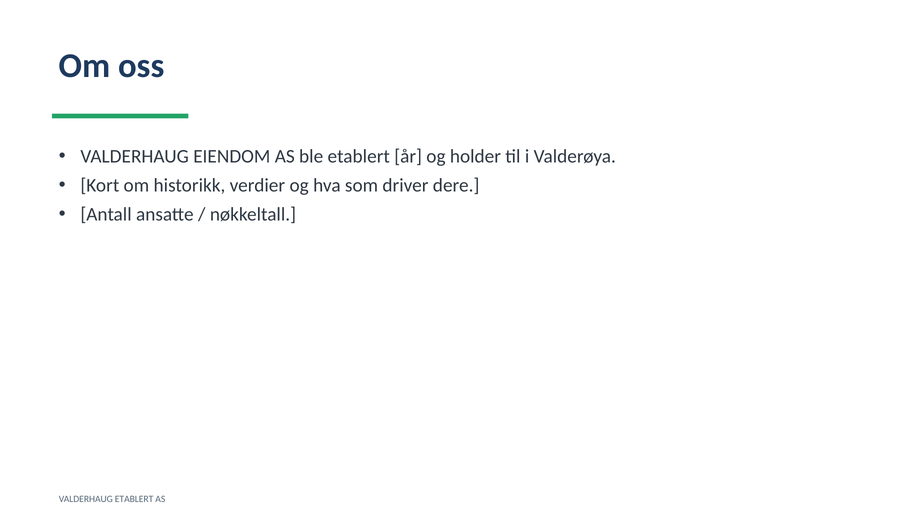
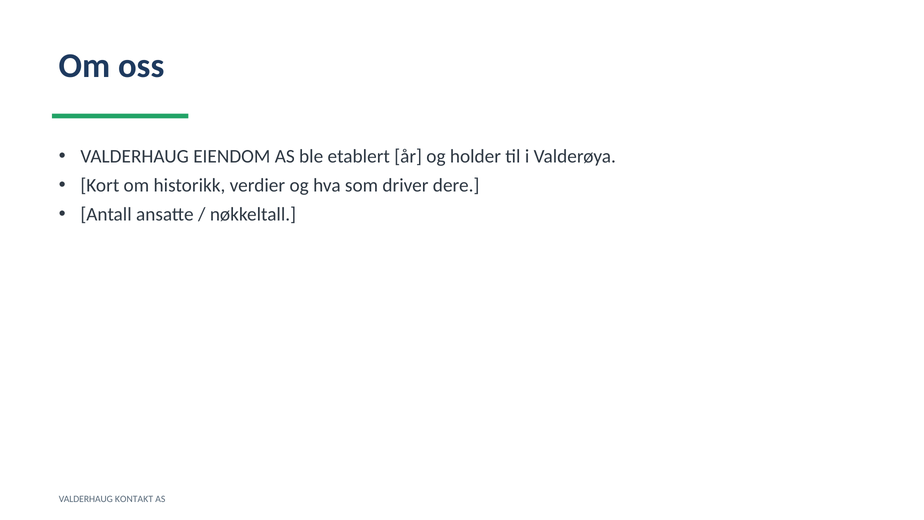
VALDERHAUG ETABLERT: ETABLERT -> KONTAKT (134, 499)
